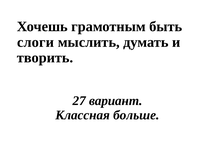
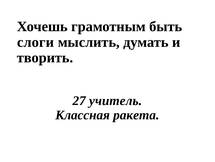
вариант: вариант -> учитель (116, 100)
больше: больше -> ракета (136, 114)
